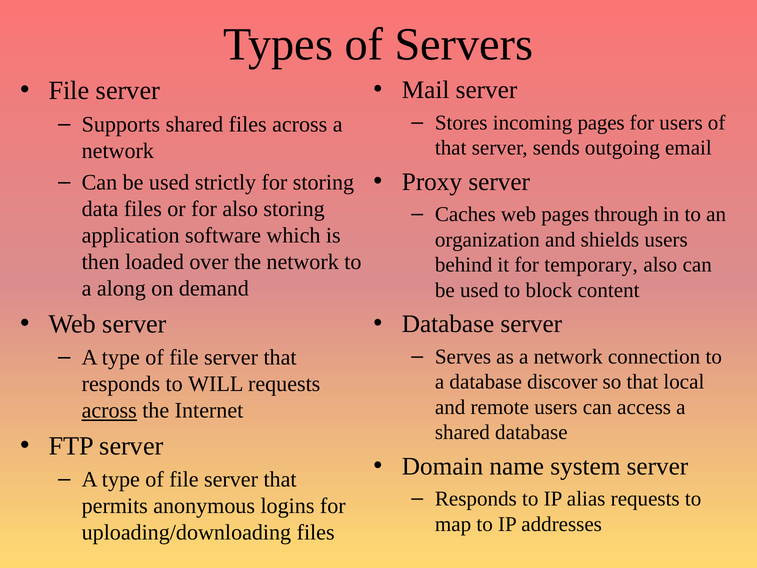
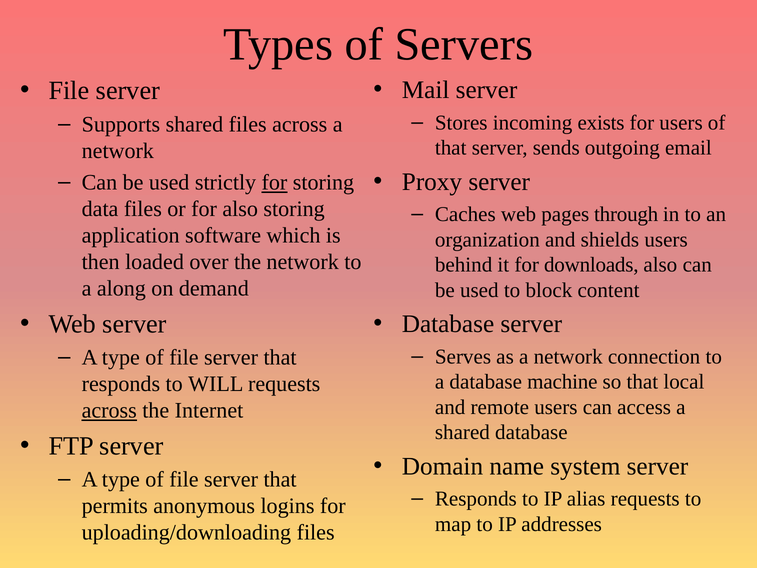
incoming pages: pages -> exists (601, 123)
for underline: none -> present (274, 183)
temporary: temporary -> downloads (591, 265)
discover: discover -> machine (562, 382)
